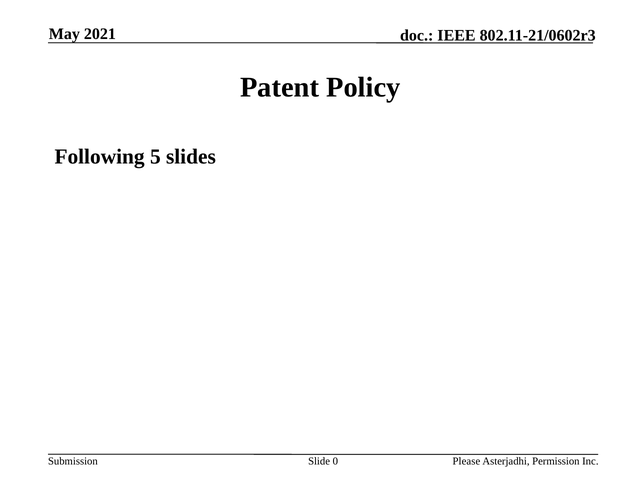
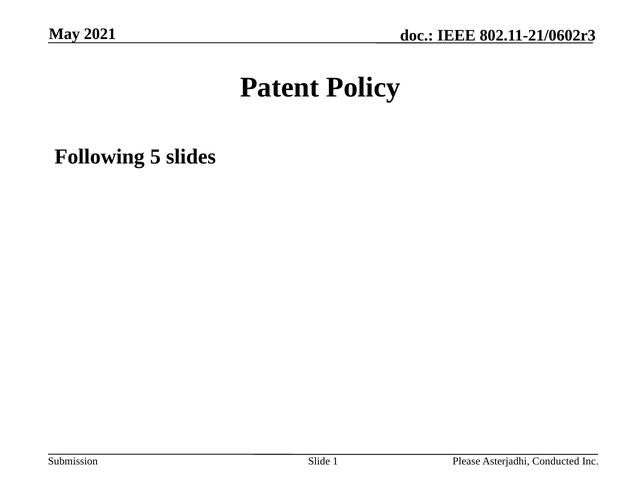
0: 0 -> 1 (335, 461)
Permission: Permission -> Conducted (556, 461)
